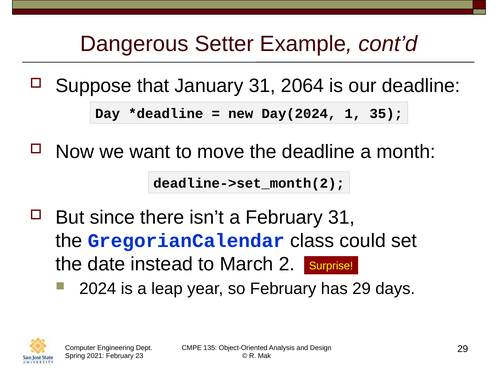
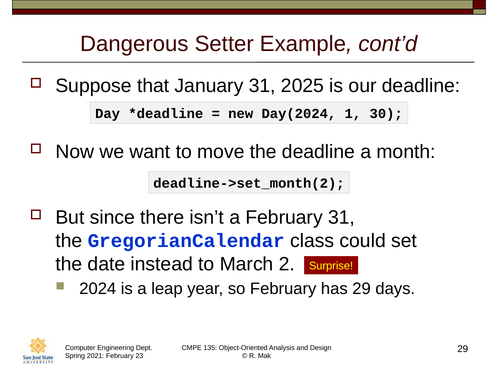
2064: 2064 -> 2025 (302, 86)
35: 35 -> 30 (386, 114)
